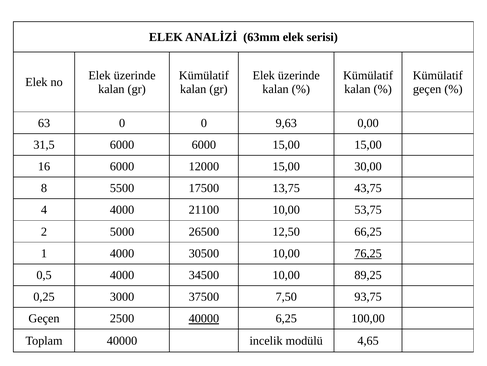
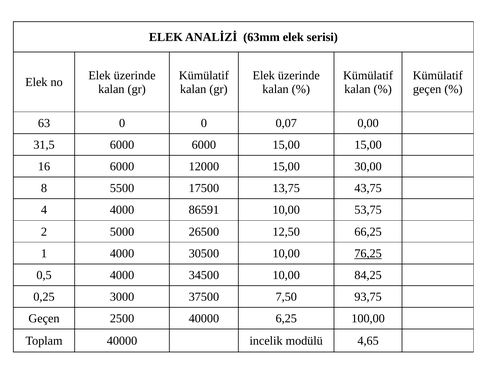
9,63: 9,63 -> 0,07 (286, 123)
21100: 21100 -> 86591 (204, 210)
89,25: 89,25 -> 84,25 (368, 275)
40000 underline: present -> none (204, 318)
